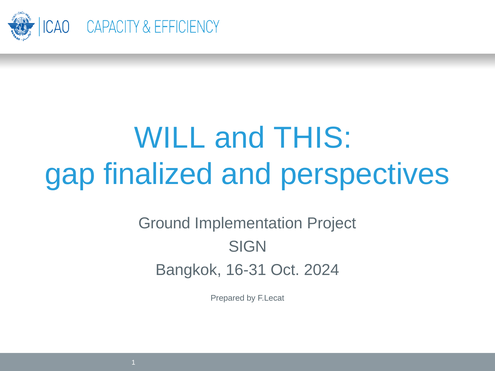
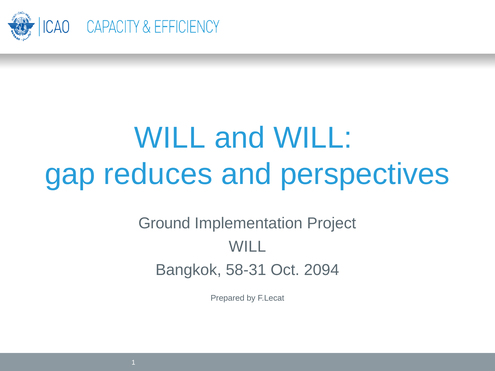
and THIS: THIS -> WILL (313, 138)
finalized: finalized -> reduces (158, 174)
SIGN: SIGN -> WILL (247, 247)
16-31: 16-31 -> 58-31 (246, 270)
2024: 2024 -> 2094 (322, 270)
